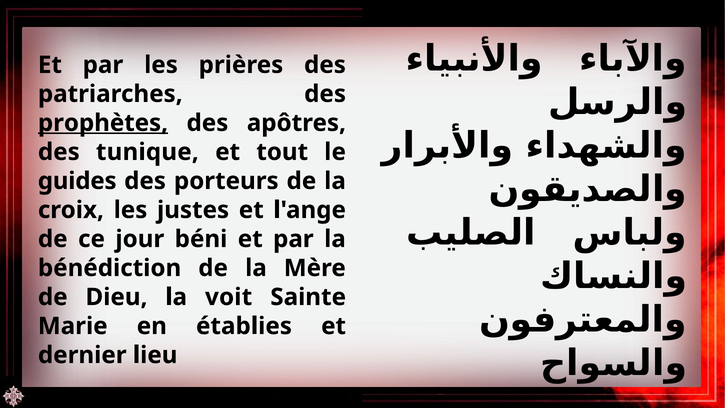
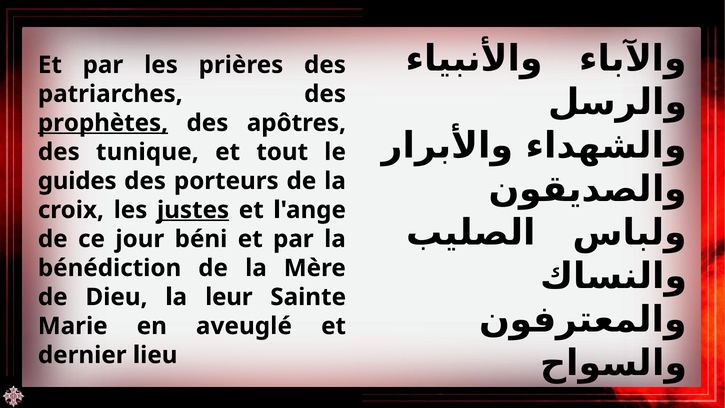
justes underline: none -> present (193, 210)
voit: voit -> leur (229, 297)
établies: établies -> aveuglé (244, 326)
